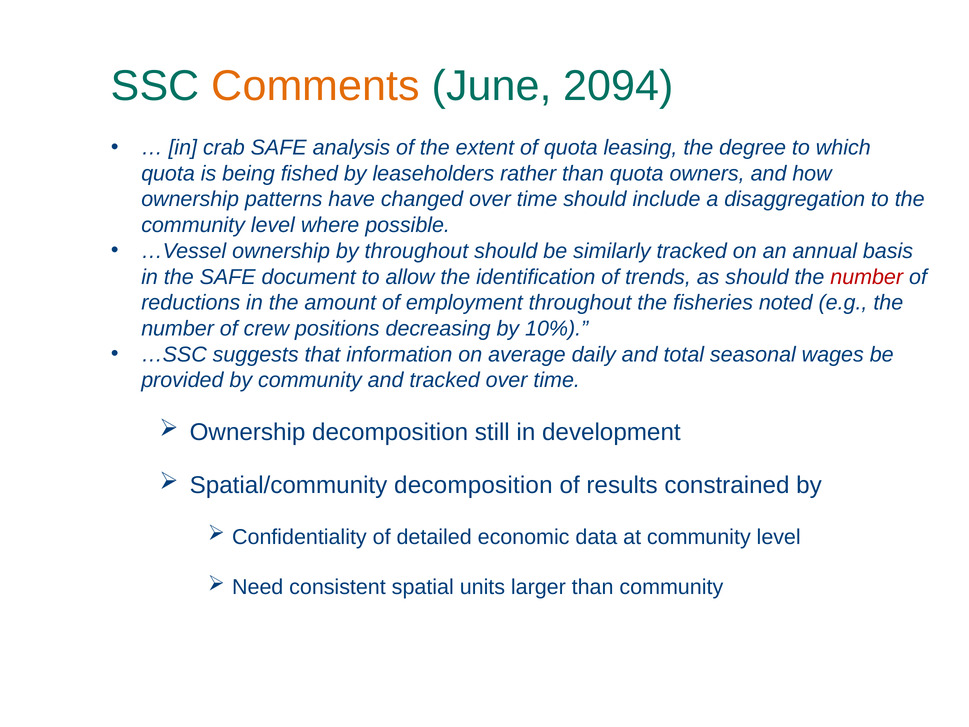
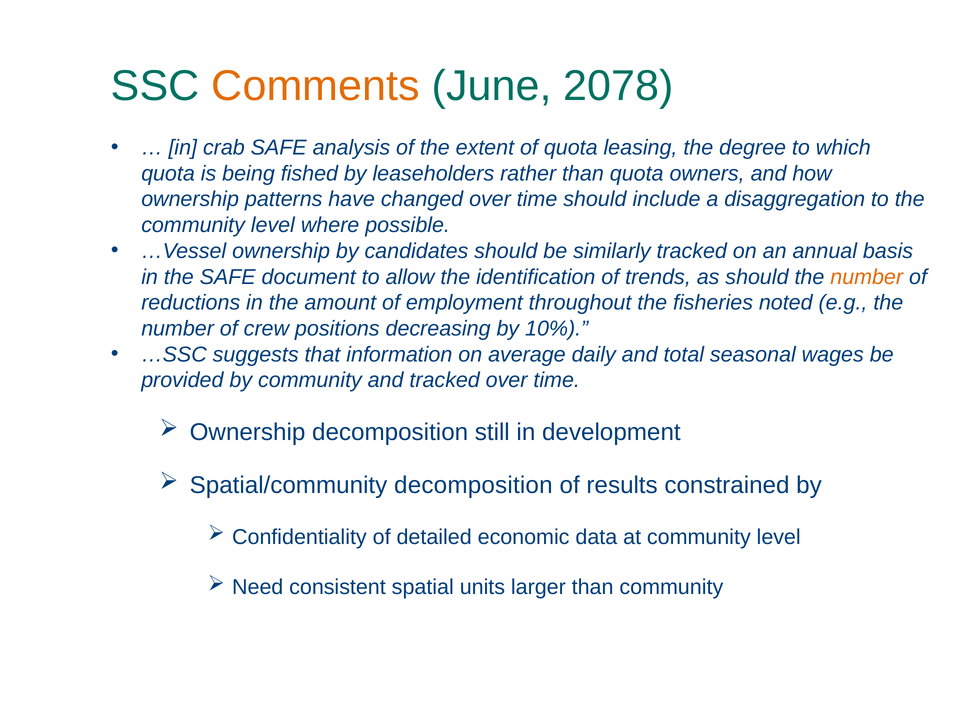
2094: 2094 -> 2078 (619, 86)
by throughout: throughout -> candidates (416, 251)
number colour: red -> orange (867, 277)
